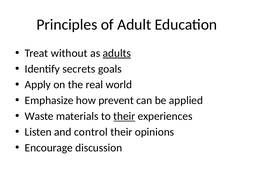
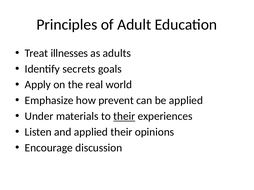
without: without -> illnesses (69, 53)
adults underline: present -> none (117, 53)
Waste: Waste -> Under (39, 117)
and control: control -> applied (91, 132)
